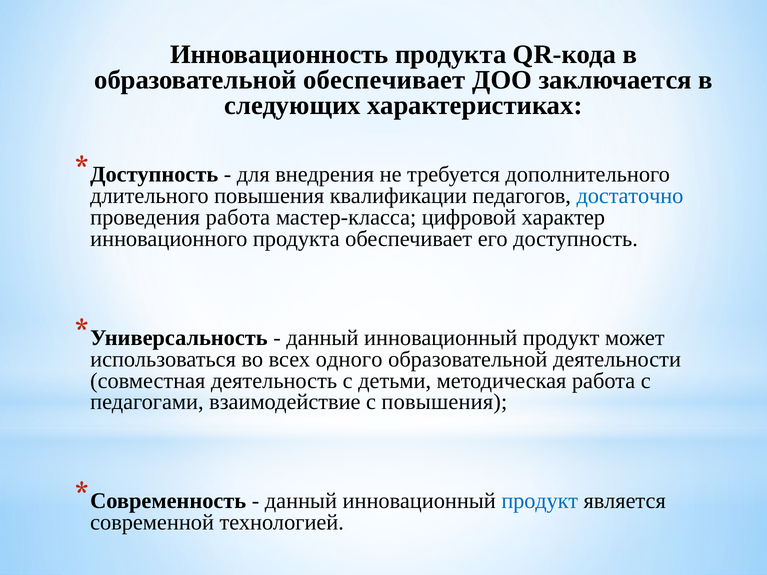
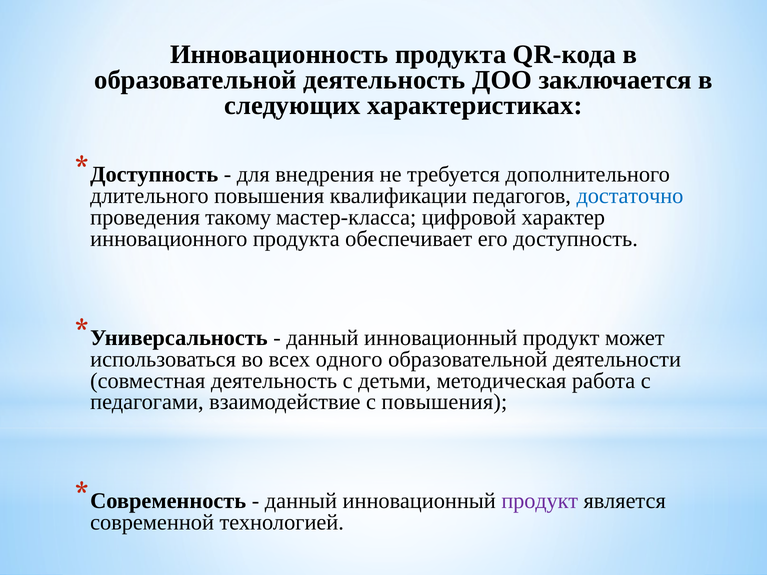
образовательной обеспечивает: обеспечивает -> деятельность (384, 80)
проведения работа: работа -> такому (238, 218)
продукт colour: blue -> purple (540, 501)
